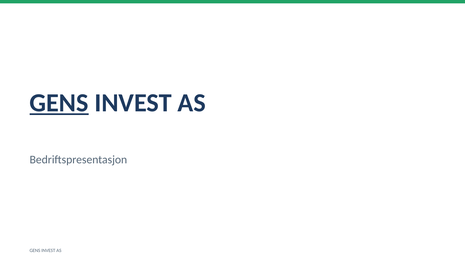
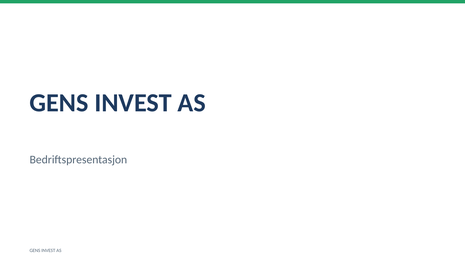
GENS underline: present -> none (59, 103)
